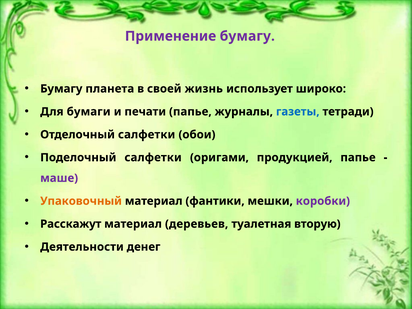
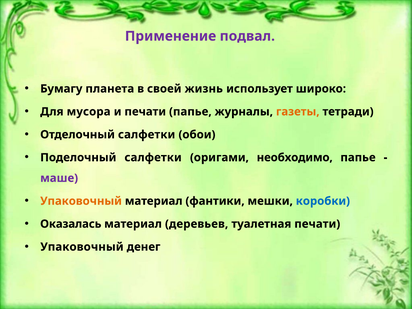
Применение бумагу: бумагу -> подвал (247, 36)
бумаги: бумаги -> мусора (89, 112)
газеты colour: blue -> orange (298, 112)
продукцией: продукцией -> необходимо (295, 157)
коробки colour: purple -> blue (323, 201)
Расскажут: Расскажут -> Оказалась (71, 224)
туалетная вторую: вторую -> печати (317, 224)
Деятельности: Деятельности -> Упаковочный (82, 247)
